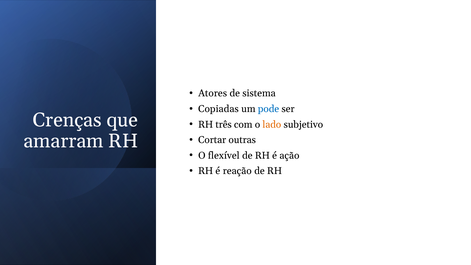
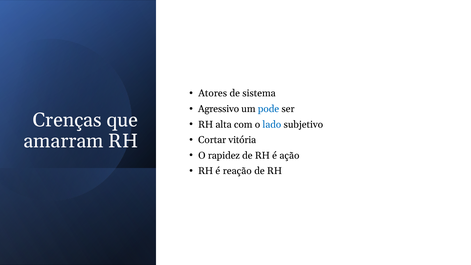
Copiadas: Copiadas -> Agressivo (219, 109)
três: três -> alta (224, 124)
lado colour: orange -> blue (272, 124)
outras: outras -> vitória (242, 140)
flexível: flexível -> rapidez (224, 155)
